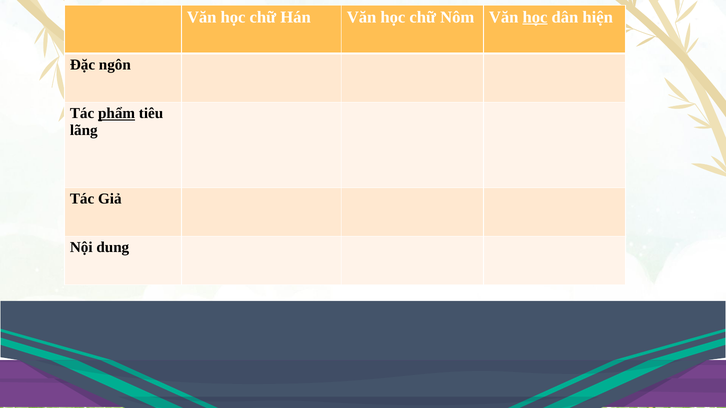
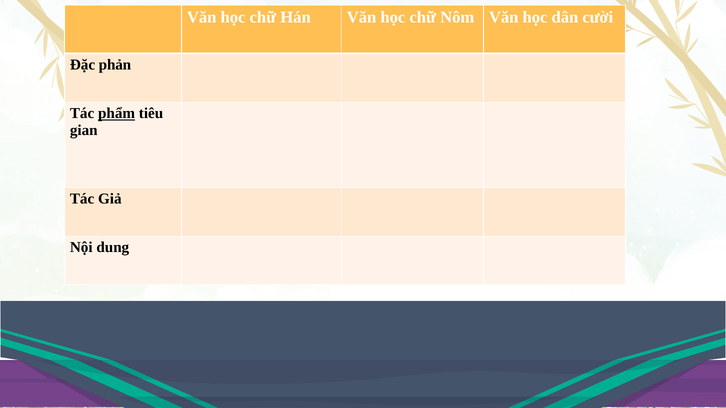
học underline: present -> none (535, 17)
hiện: hiện -> cười (598, 17)
ngôn: ngôn -> phản (115, 65)
lãng: lãng -> gian (84, 130)
